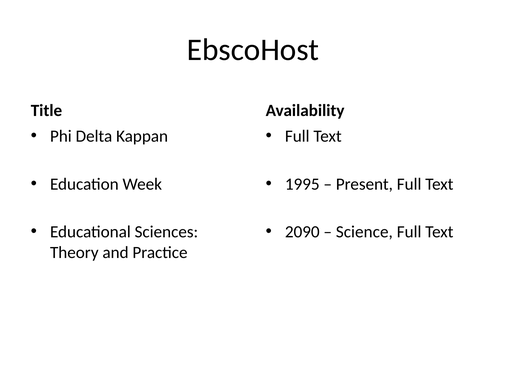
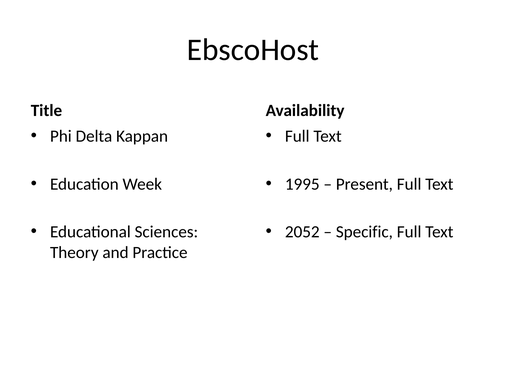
2090: 2090 -> 2052 (302, 232)
Science: Science -> Specific (364, 232)
